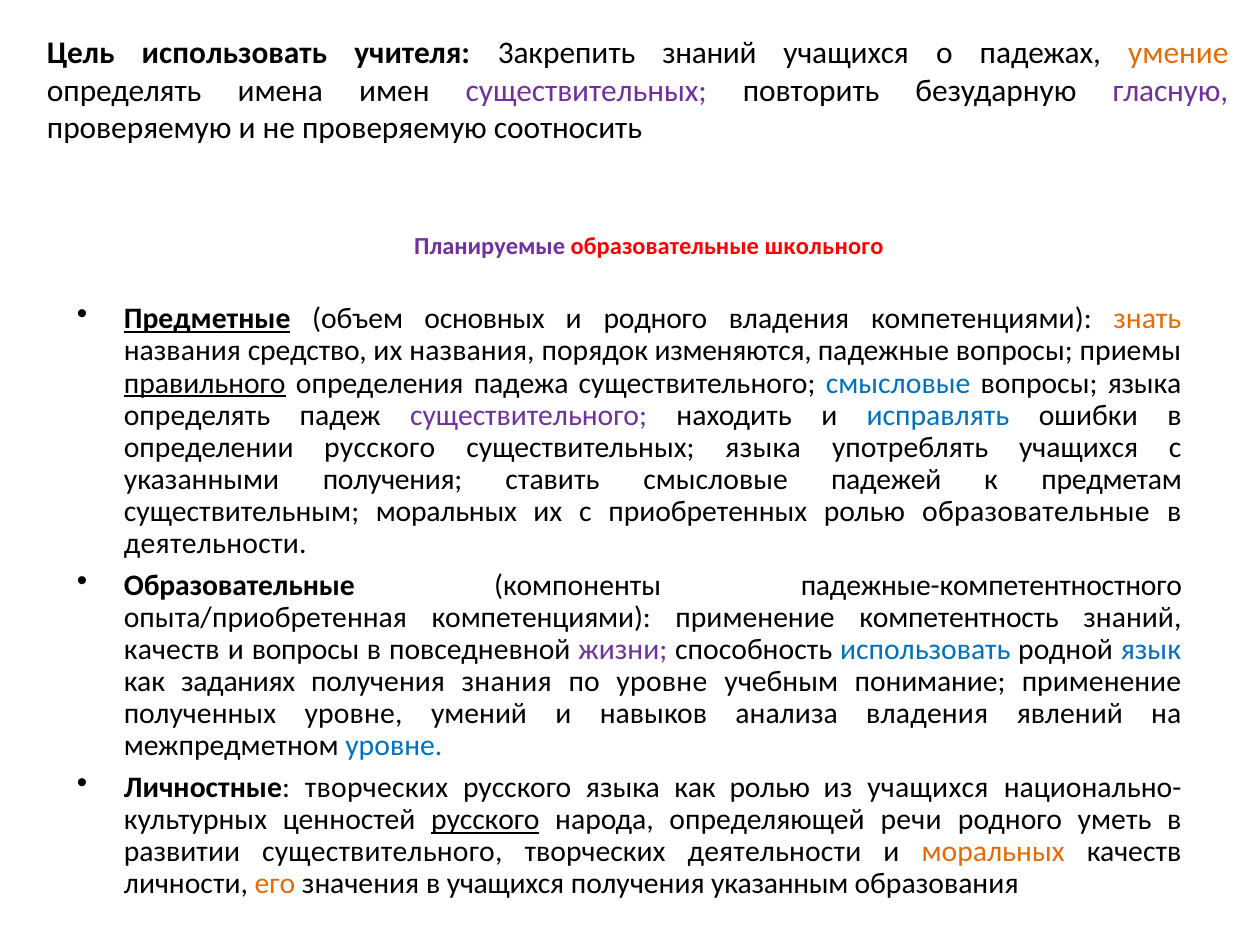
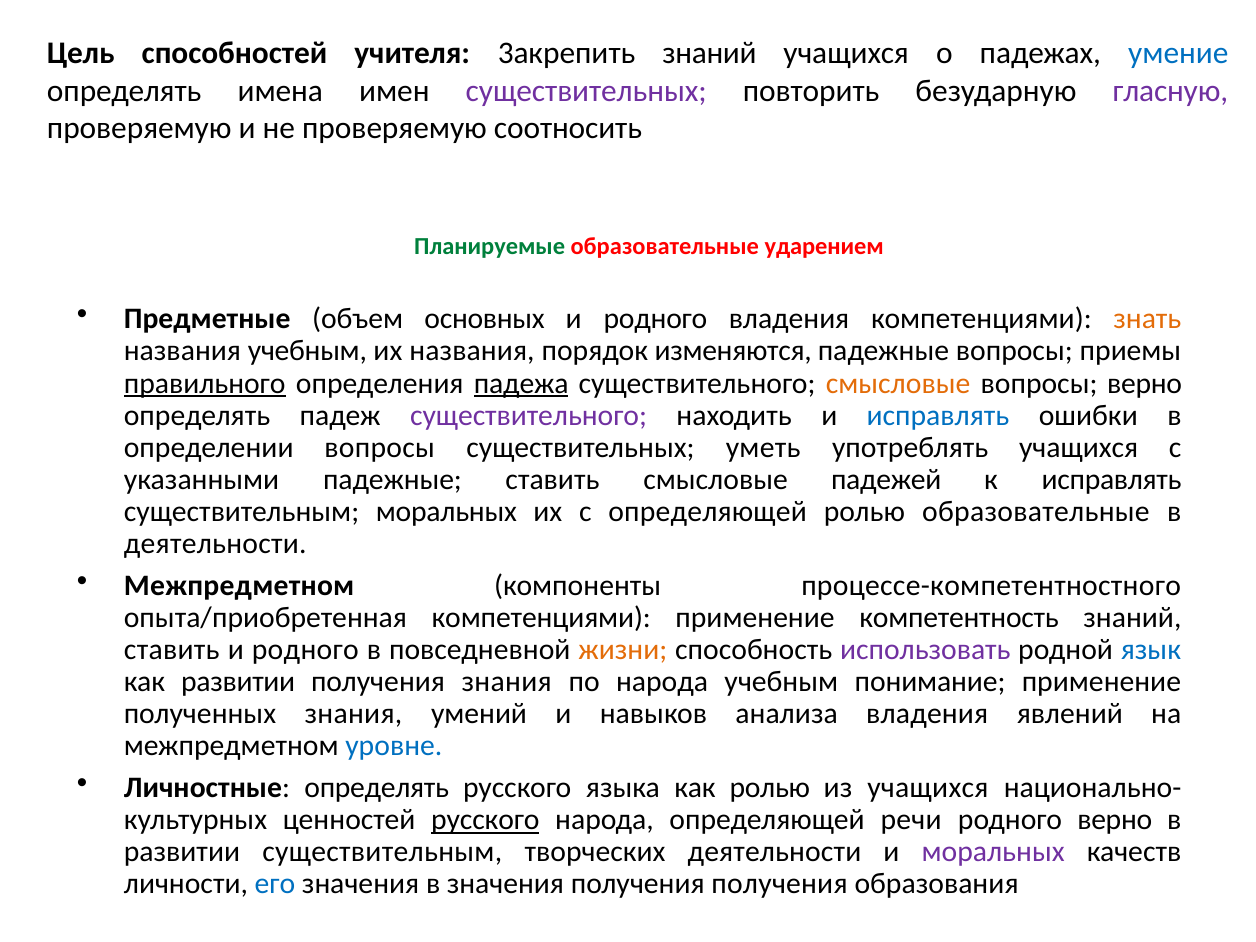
Цель использовать: использовать -> способностей (234, 53)
умение colour: orange -> blue (1178, 53)
Планируемые colour: purple -> green (490, 246)
школьного: школьного -> ударением (824, 246)
Предметные underline: present -> none (207, 319)
названия средство: средство -> учебным (307, 351)
падежа underline: none -> present (521, 383)
смысловые colour: blue -> orange (898, 383)
вопросы языка: языка -> верно (1145, 383)
определении русского: русского -> вопросы (380, 447)
существительных языка: языка -> уметь (763, 447)
указанными получения: получения -> падежные (392, 479)
к предметам: предметам -> исправлять (1112, 479)
с приобретенных: приобретенных -> определяющей (708, 511)
Образовательные: Образовательные -> Межпредметном (239, 586)
падежные-компетентностного: падежные-компетентностного -> процессе-компетентностного (991, 586)
качеств: качеств -> ставить (172, 650)
вопросы: вопросы -> родного (305, 650)
жизни colour: purple -> orange (623, 650)
использовать colour: blue -> purple (925, 650)
как заданиях: заданиях -> развитии (238, 682)
по уровне: уровне -> народа (662, 682)
полученных уровне: уровне -> знания (353, 714)
Личностные творческих: творческих -> определять (377, 788)
родного уметь: уметь -> верно (1115, 820)
развитии существительного: существительного -> существительным (382, 852)
моральных colour: orange -> purple (993, 852)
его colour: orange -> blue (275, 884)
в учащихся: учащихся -> значения (505, 884)
получения указанным: указанным -> получения (779, 884)
